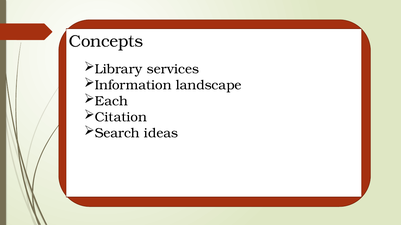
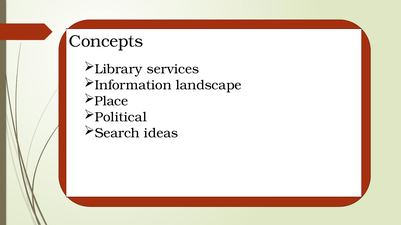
Each: Each -> Place (111, 101)
Citation: Citation -> Political (121, 117)
